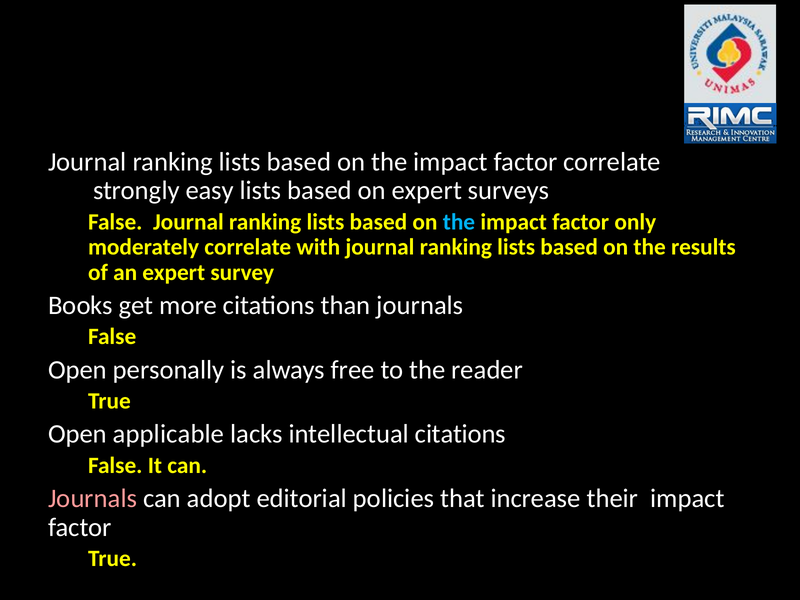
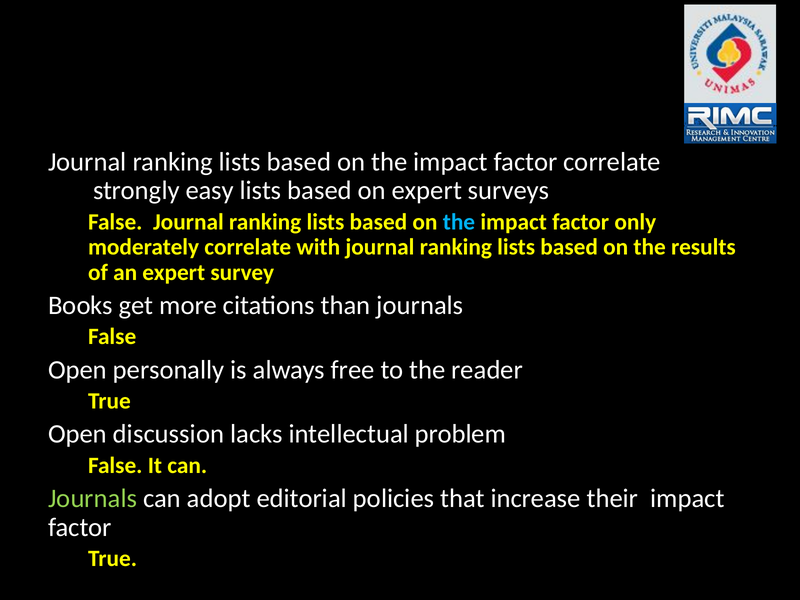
applicable: applicable -> discussion (169, 434)
intellectual citations: citations -> problem (460, 434)
Journals colour: pink -> light green (93, 499)
